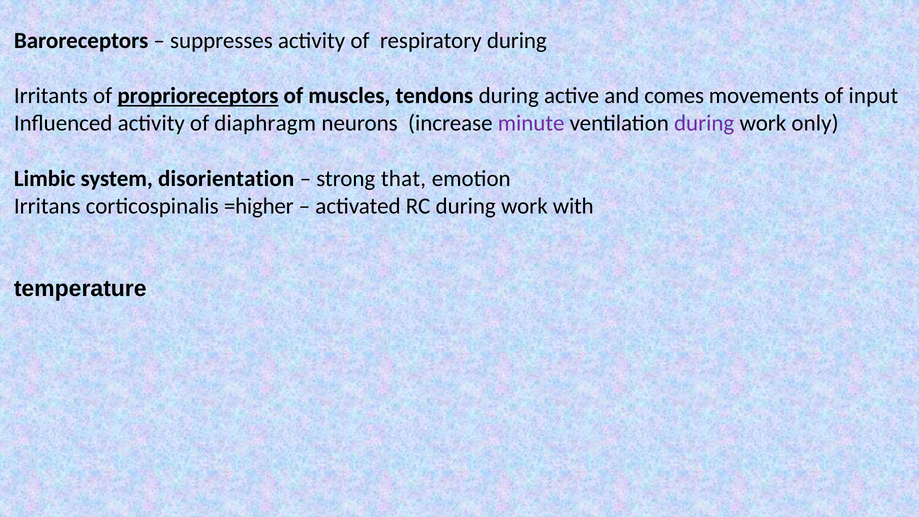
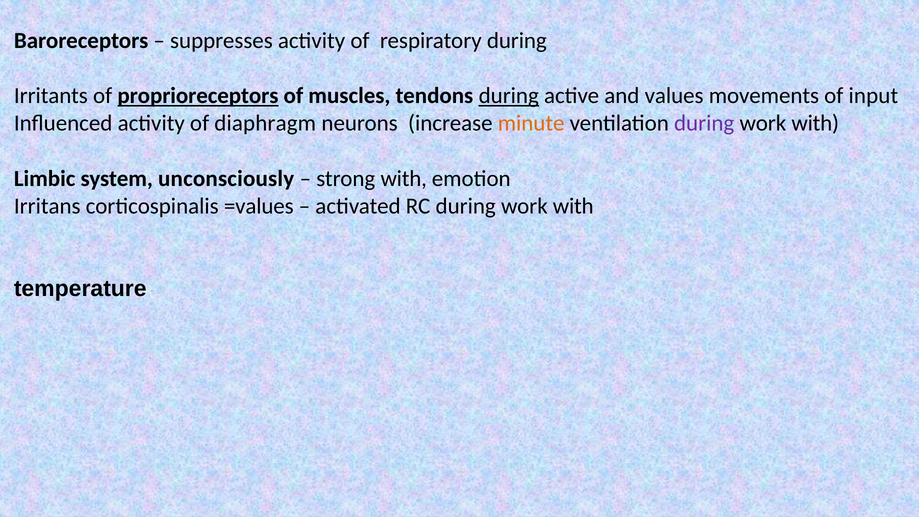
during underline: none -> present (509, 96)
comes: comes -> values (674, 96)
minute colour: purple -> orange (531, 123)
only: only -> with (815, 123)
disorientation: disorientation -> unconsciously (226, 178)
strong that: that -> with (404, 178)
=higher: =higher -> =values (259, 206)
